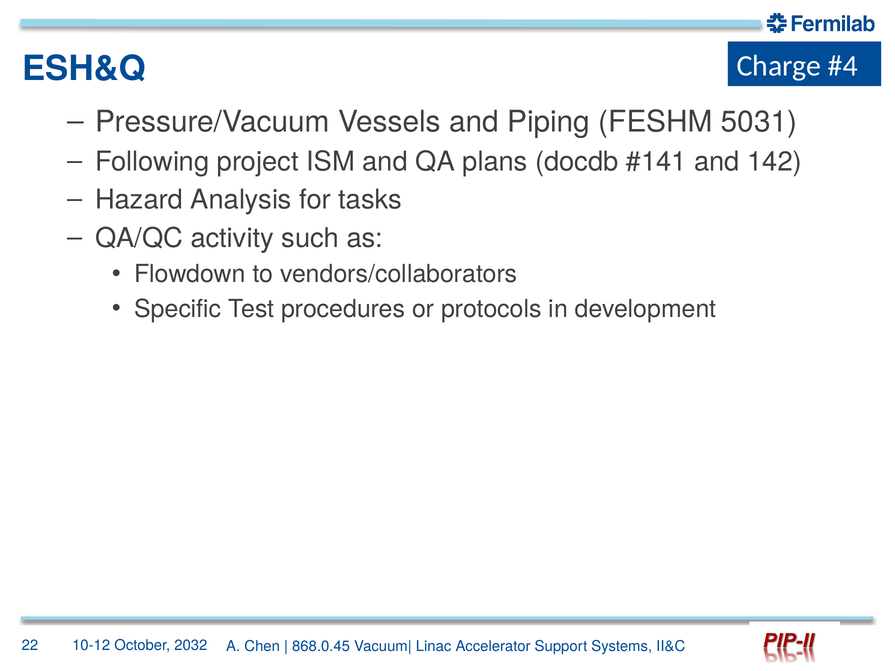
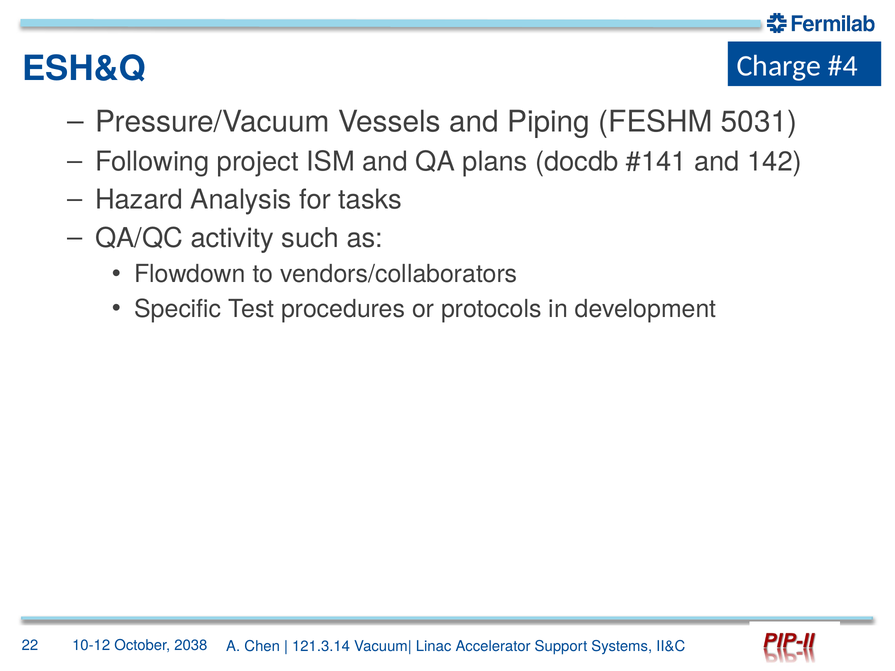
2032: 2032 -> 2038 (191, 646)
868.0.45: 868.0.45 -> 121.3.14 (321, 647)
